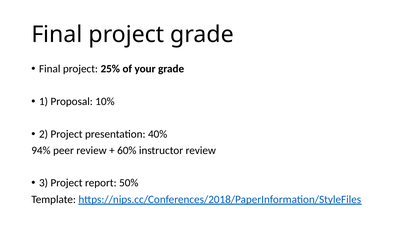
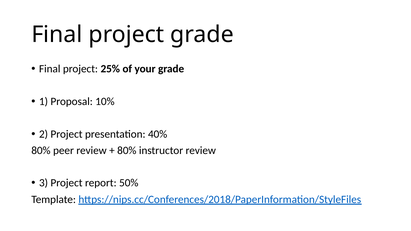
94%: 94% -> 80% (41, 151)
60%: 60% -> 80% (127, 151)
